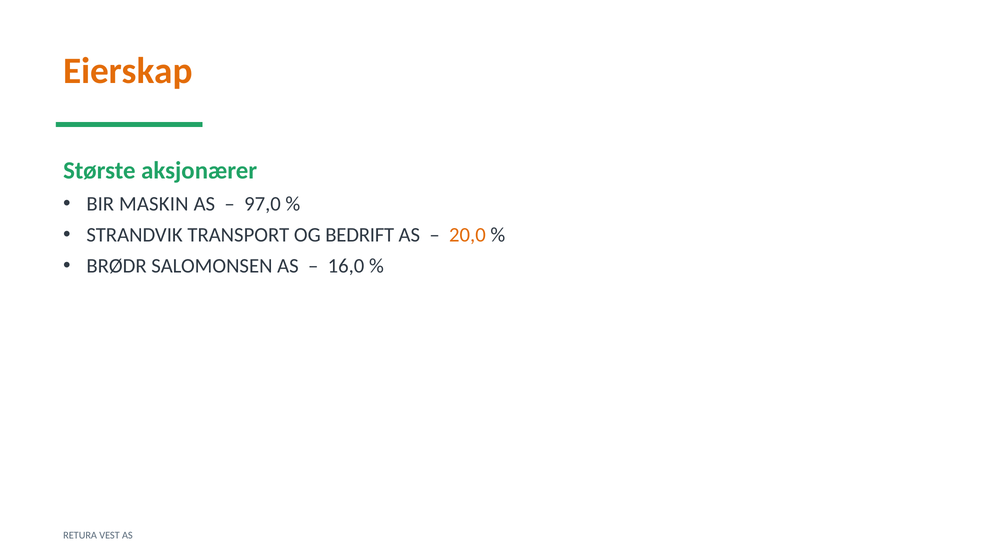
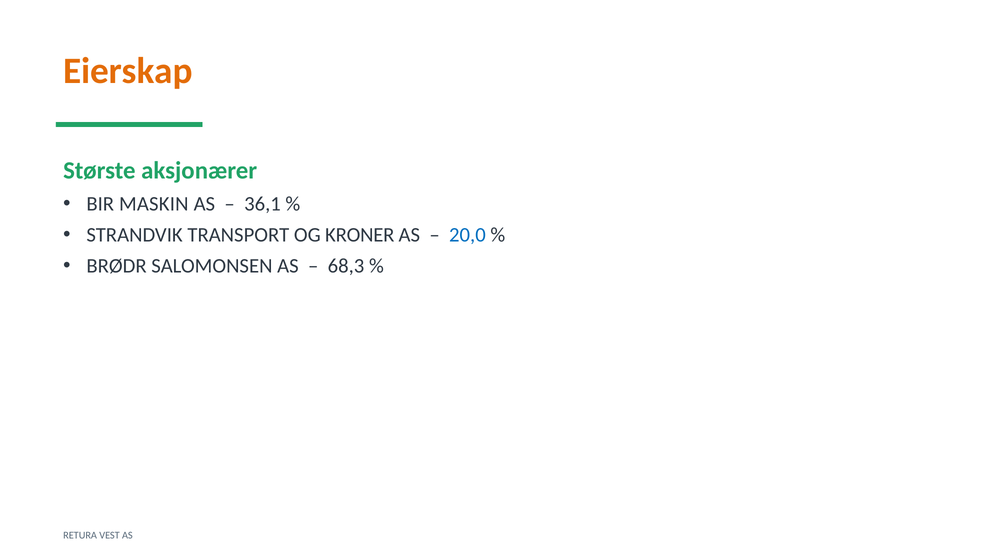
97,0: 97,0 -> 36,1 (262, 204)
BEDRIFT: BEDRIFT -> KRONER (360, 235)
20,0 colour: orange -> blue (467, 235)
16,0: 16,0 -> 68,3 (346, 266)
